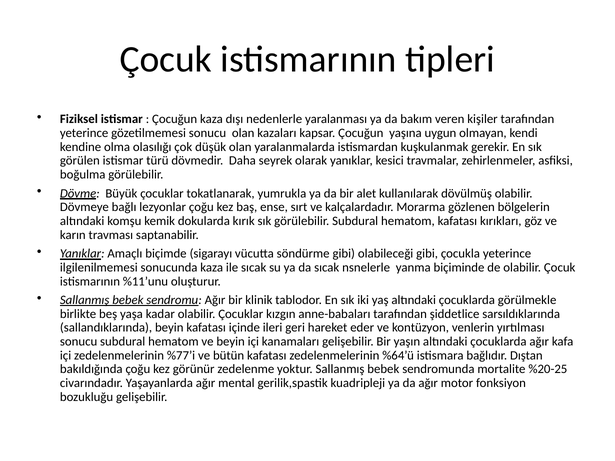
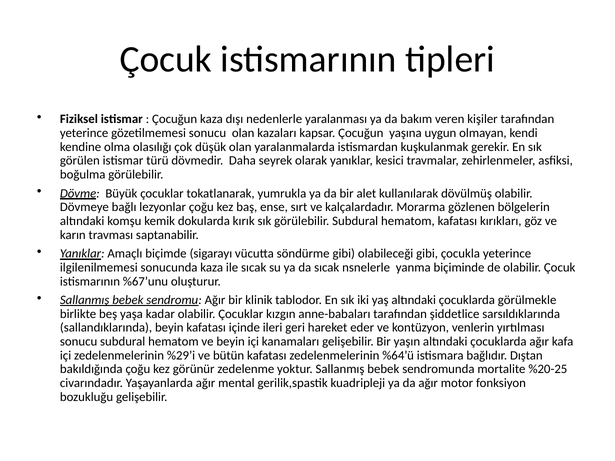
%11’unu: %11’unu -> %67’unu (145, 281)
%77’i: %77’i -> %29’i (181, 356)
